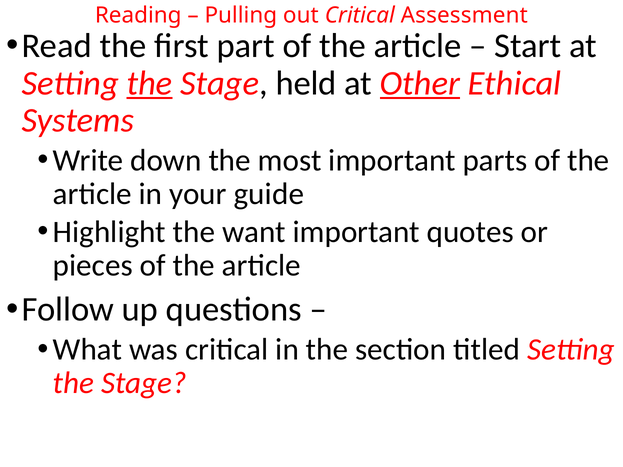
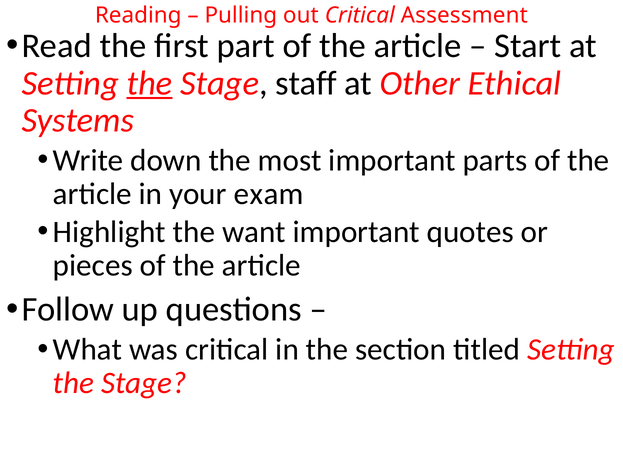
held: held -> staff (306, 83)
Other underline: present -> none (420, 83)
guide: guide -> exam (269, 194)
